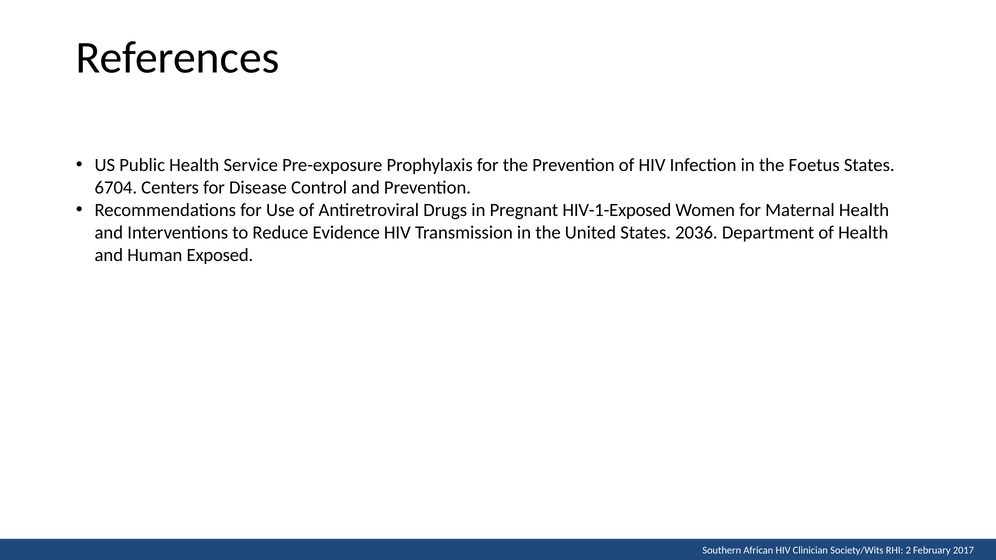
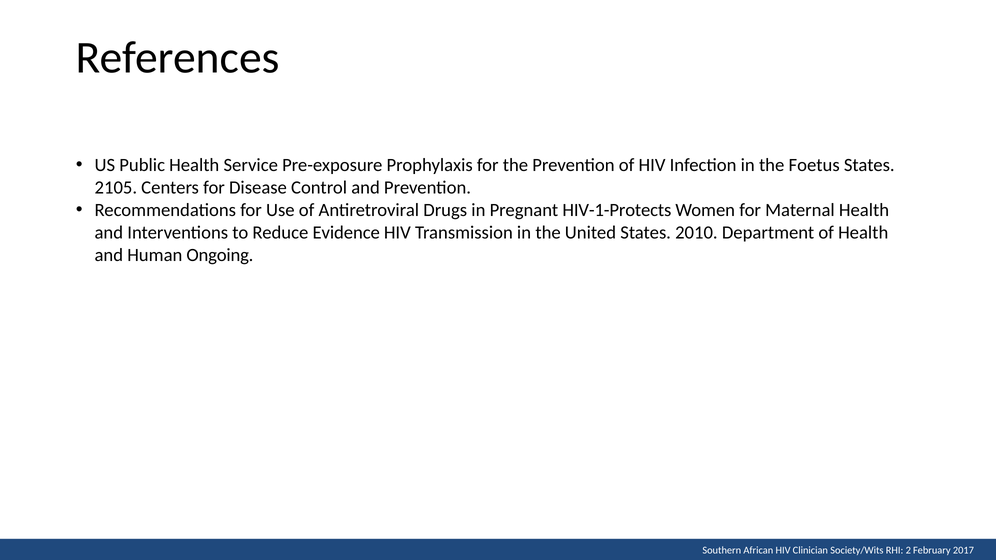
6704: 6704 -> 2105 (116, 188)
HIV-1-Exposed: HIV-1-Exposed -> HIV-1-Protects (617, 210)
2036: 2036 -> 2010 (696, 233)
Exposed: Exposed -> Ongoing (220, 255)
